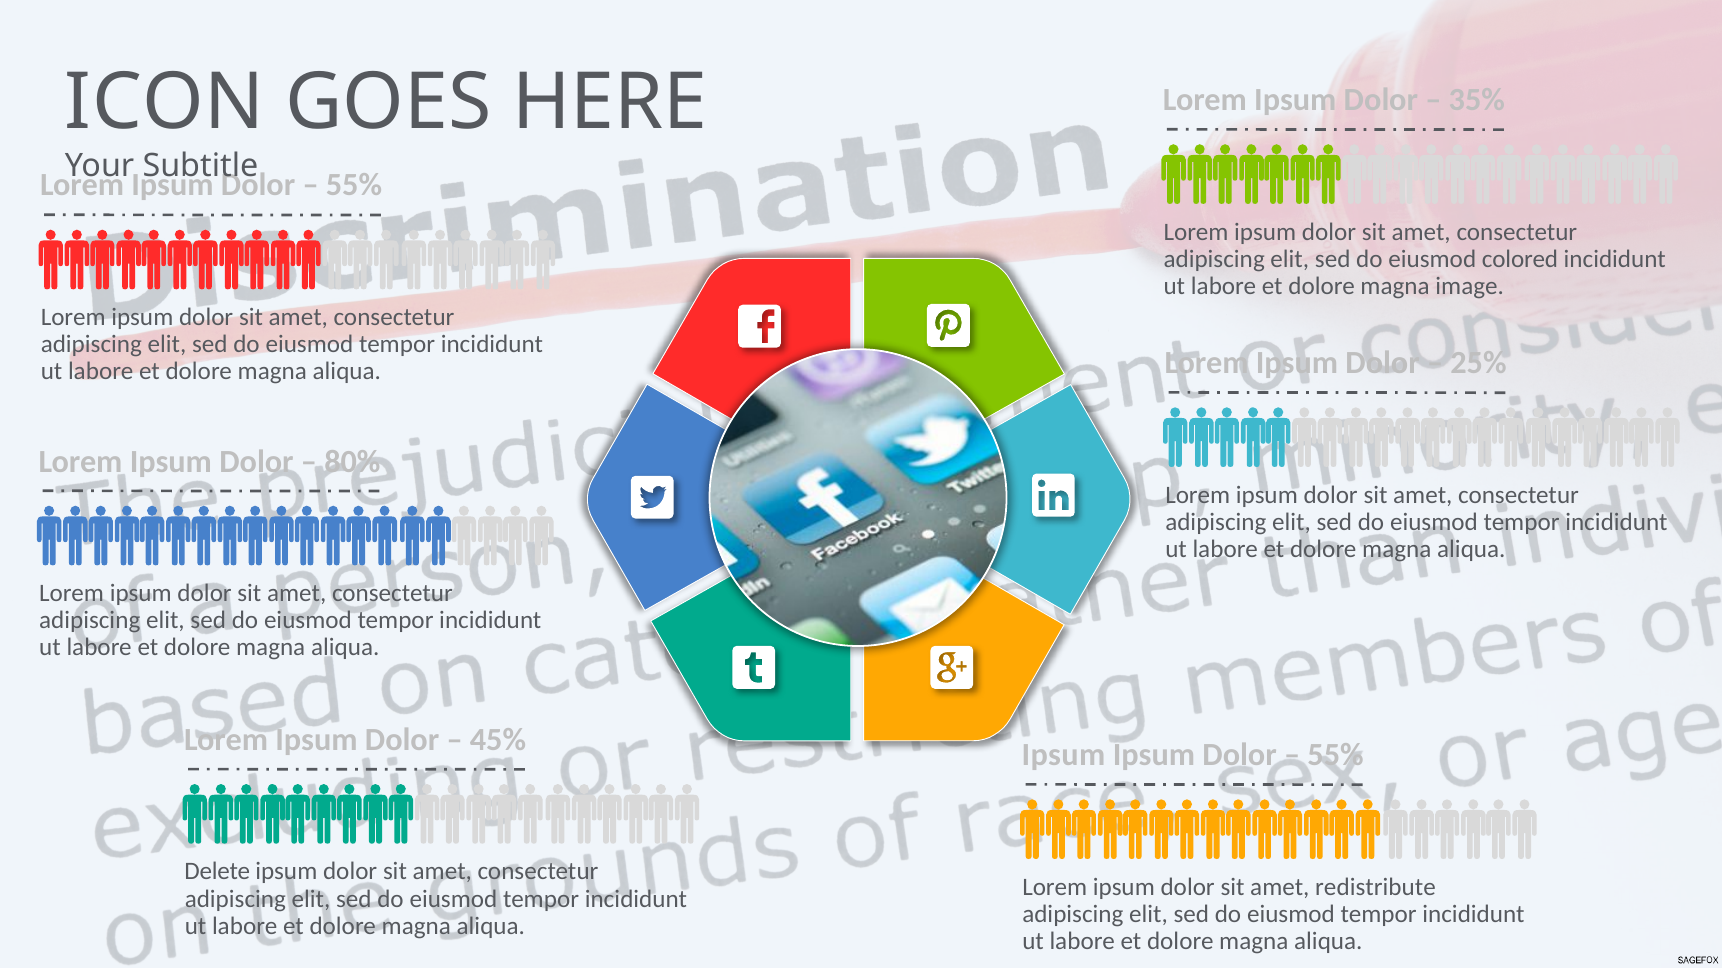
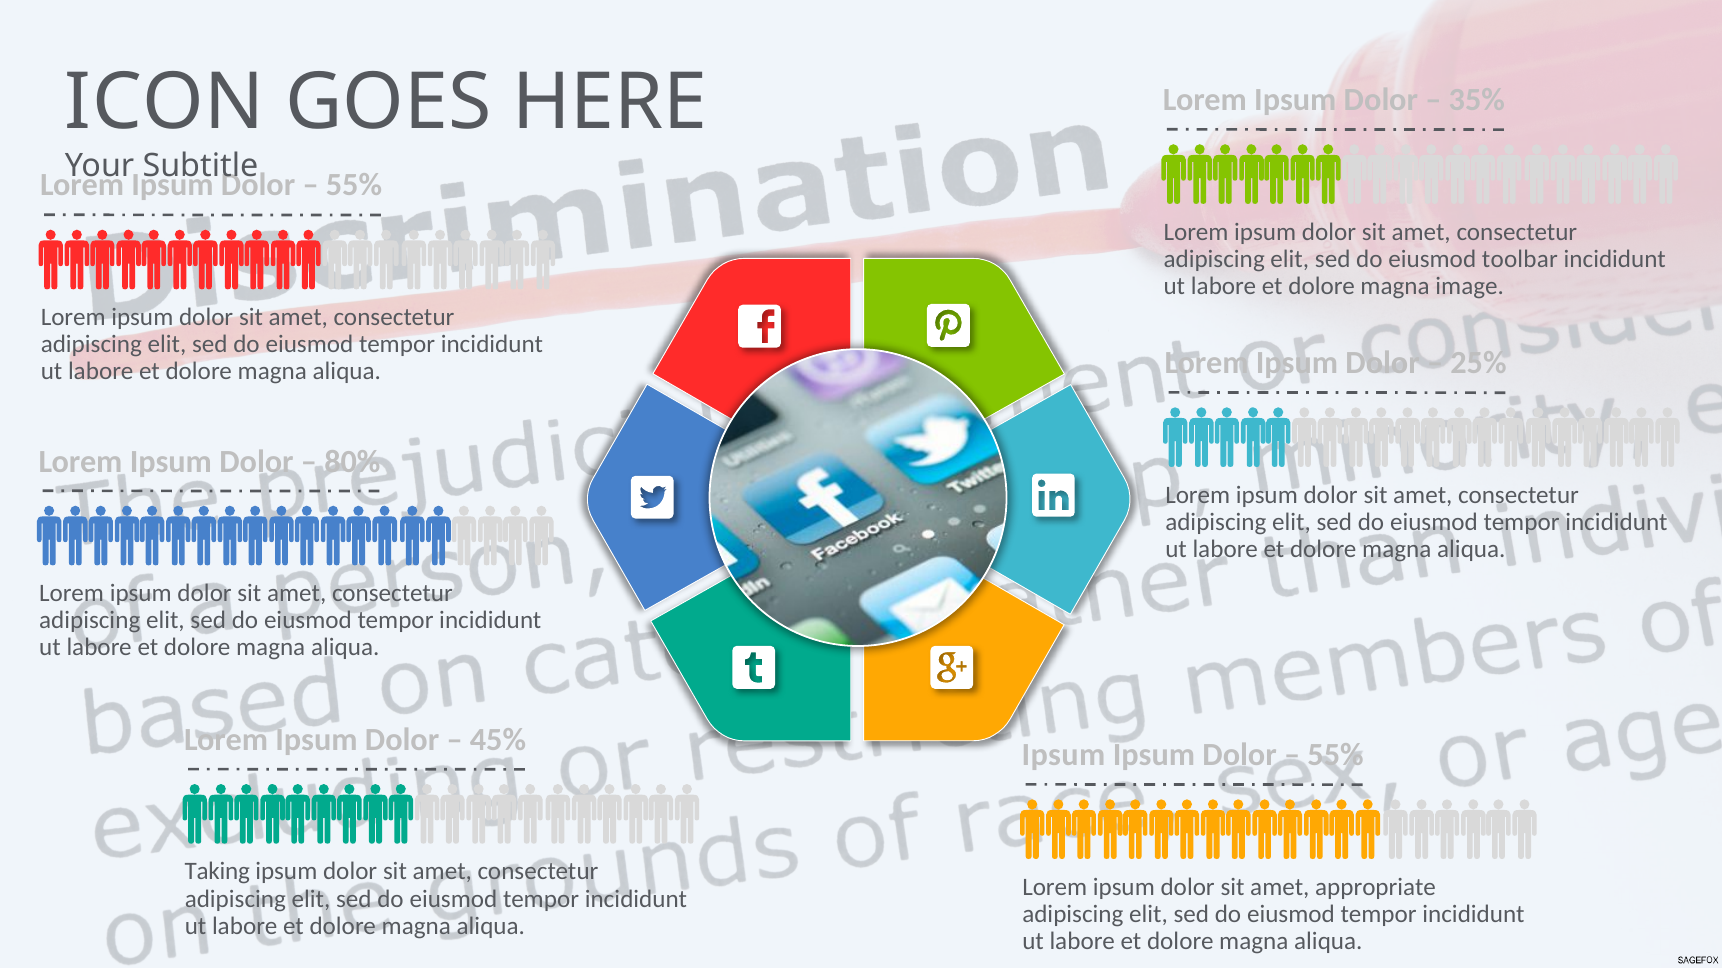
colored: colored -> toolbar (1520, 259)
Delete: Delete -> Taking (217, 872)
redistribute: redistribute -> appropriate (1376, 888)
